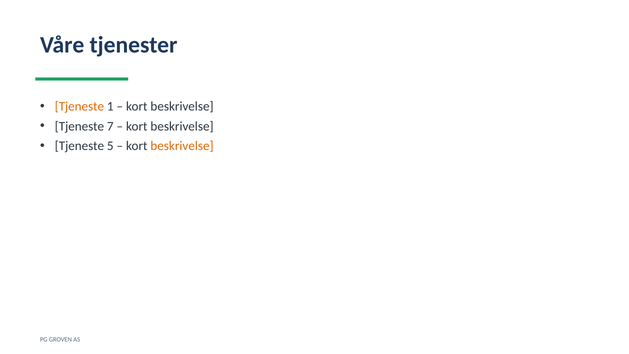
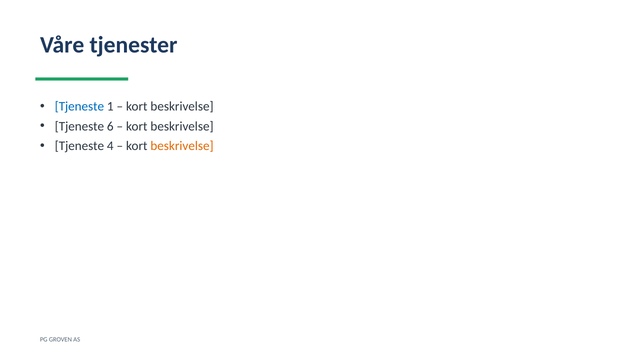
Tjeneste colour: orange -> blue (79, 107)
7: 7 -> 6 (110, 126)
5: 5 -> 4 (110, 146)
